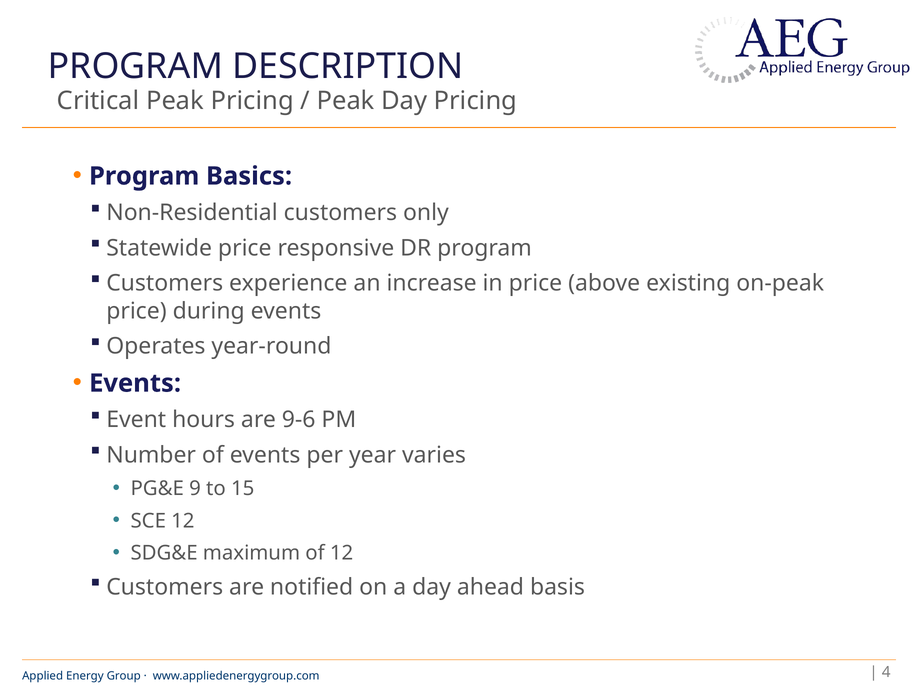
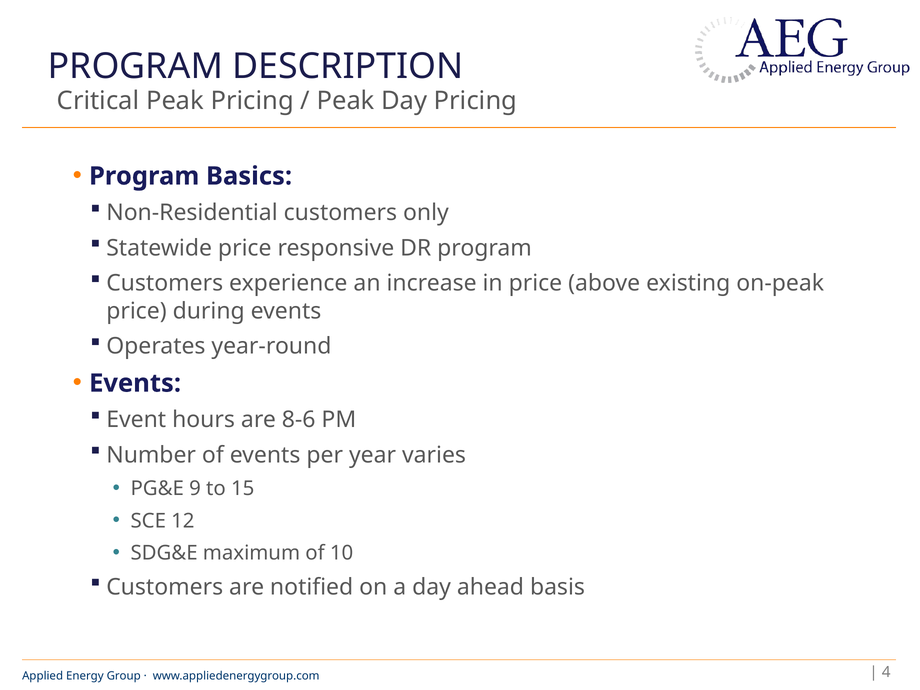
9-6: 9-6 -> 8-6 (299, 420)
of 12: 12 -> 10 (342, 553)
